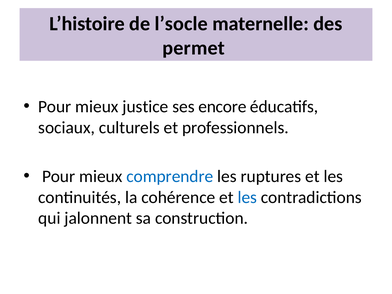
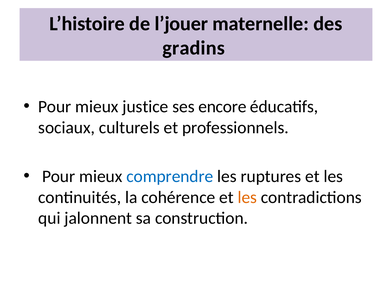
l’socle: l’socle -> l’jouer (181, 24)
permet: permet -> gradins (194, 48)
les colour: blue -> orange (247, 197)
